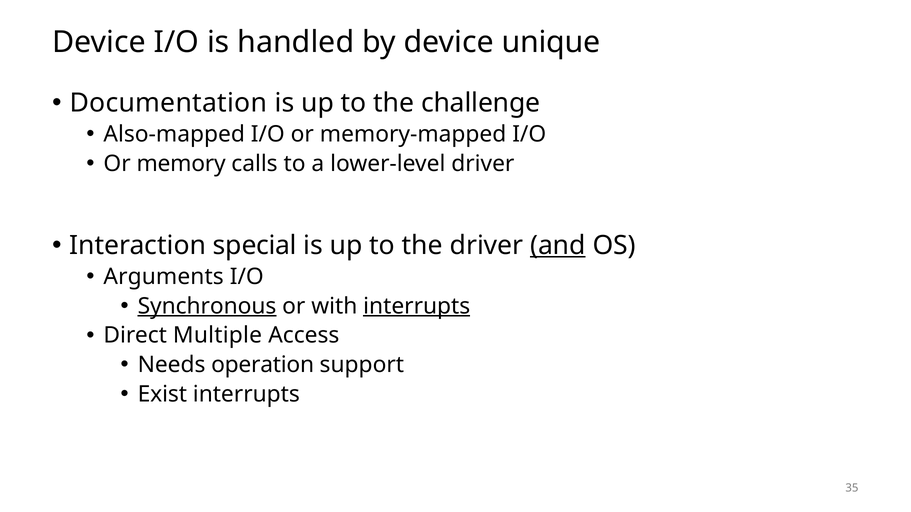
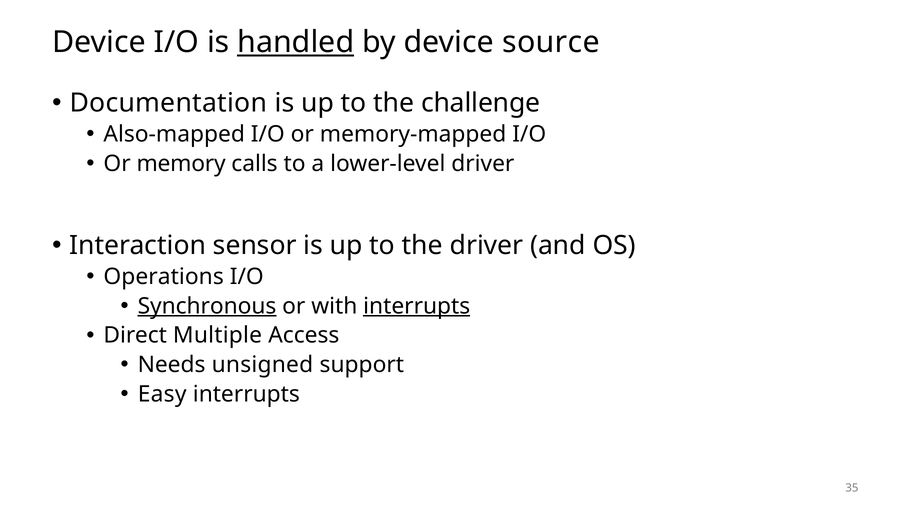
handled underline: none -> present (296, 43)
unique: unique -> source (551, 43)
special: special -> sensor (255, 246)
and underline: present -> none (558, 246)
Arguments: Arguments -> Operations (164, 277)
operation: operation -> unsigned (262, 365)
Exist: Exist -> Easy (162, 394)
